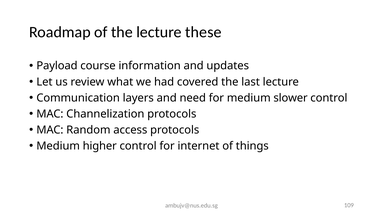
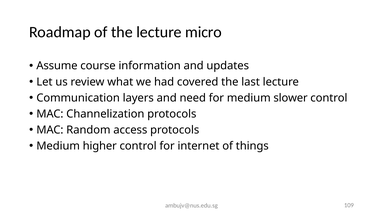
these: these -> micro (203, 32)
Payload: Payload -> Assume (57, 66)
